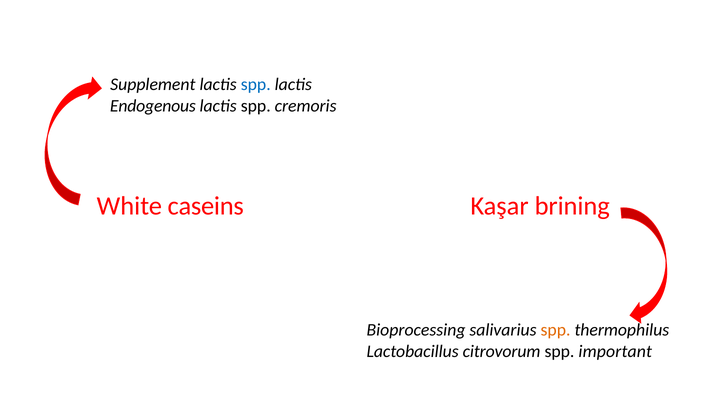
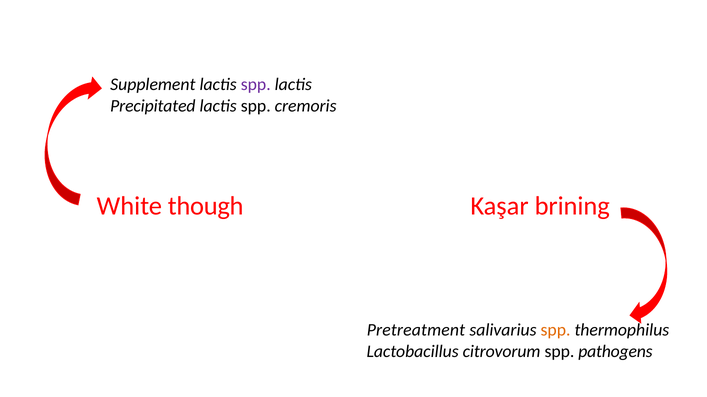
spp colour: blue -> purple (256, 85)
Endogenous: Endogenous -> Precipitated (153, 106)
caseins: caseins -> though (206, 206)
Bioprocessing: Bioprocessing -> Pretreatment (416, 331)
important: important -> pathogens (615, 352)
